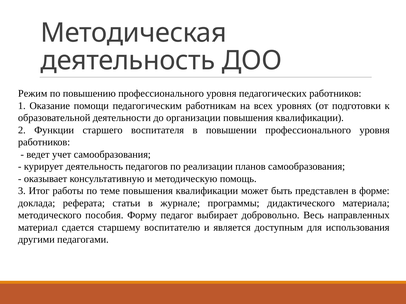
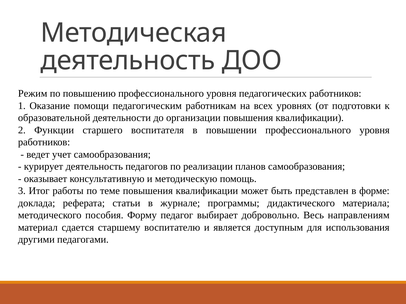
направленных: направленных -> направлениям (359, 216)
